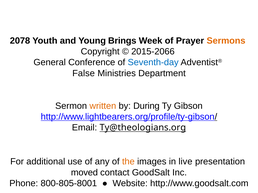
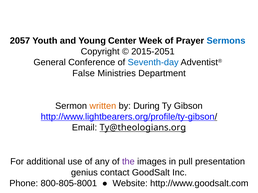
2078: 2078 -> 2057 (20, 41)
Brings: Brings -> Center (122, 41)
Sermons colour: orange -> blue (226, 41)
2015-2066: 2015-2066 -> 2015-2051 (153, 52)
the colour: orange -> purple (128, 162)
live: live -> pull (186, 162)
moved: moved -> genius (84, 173)
